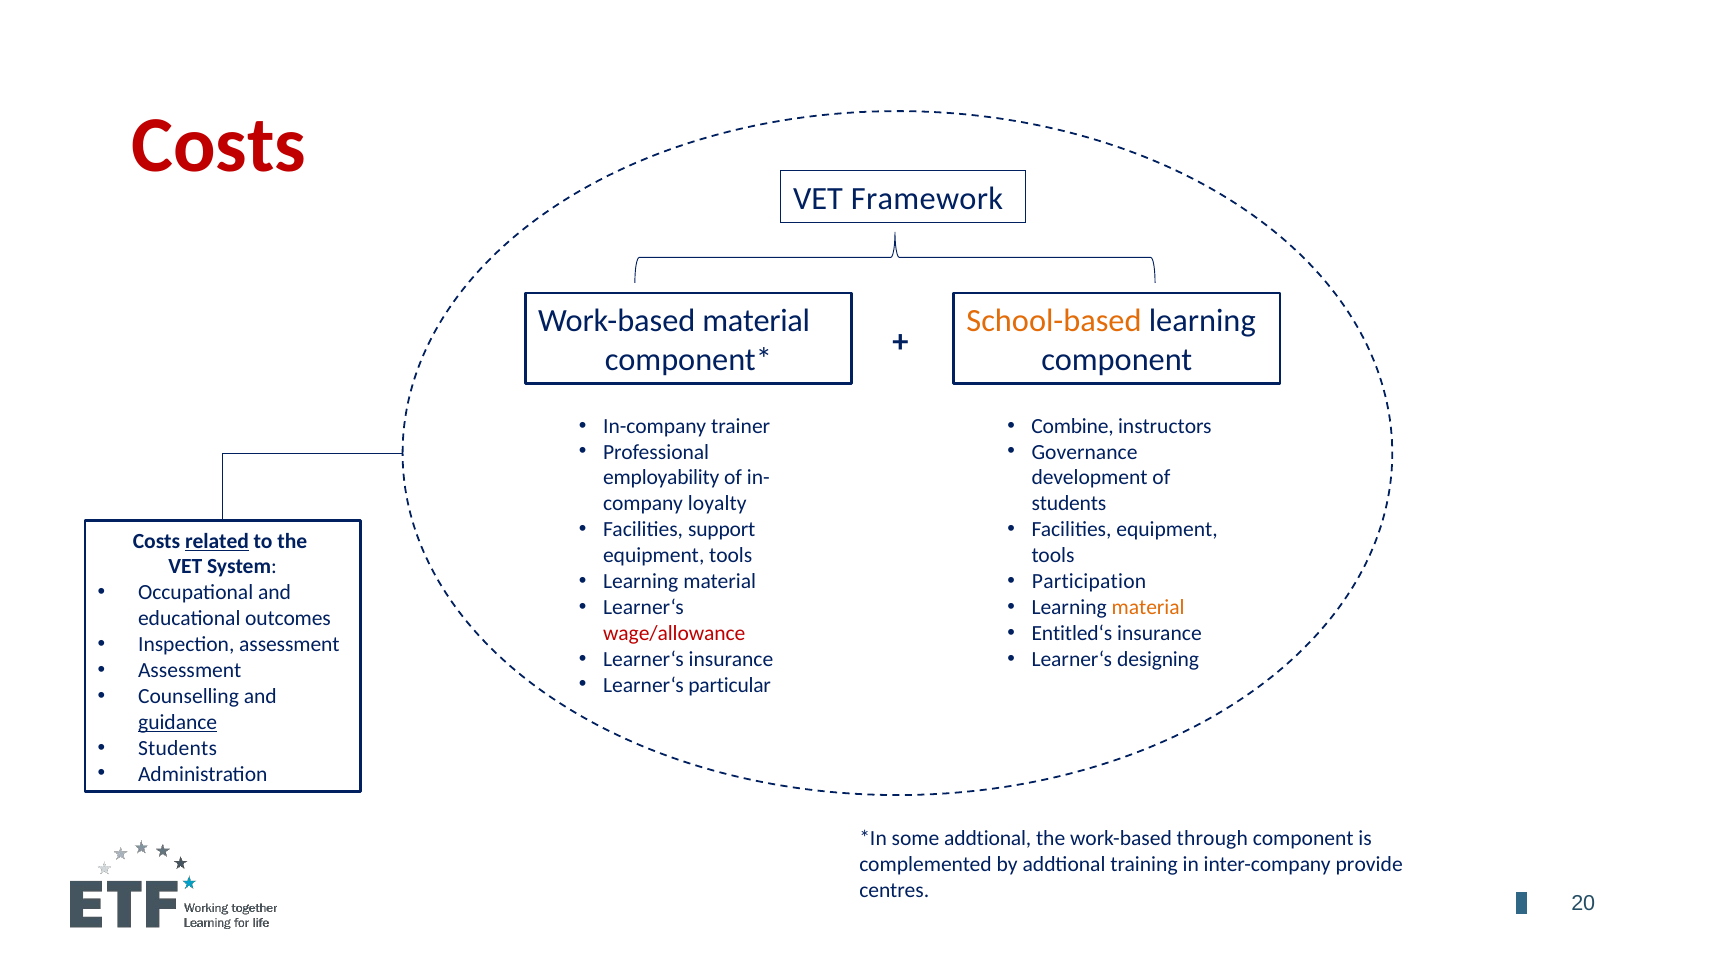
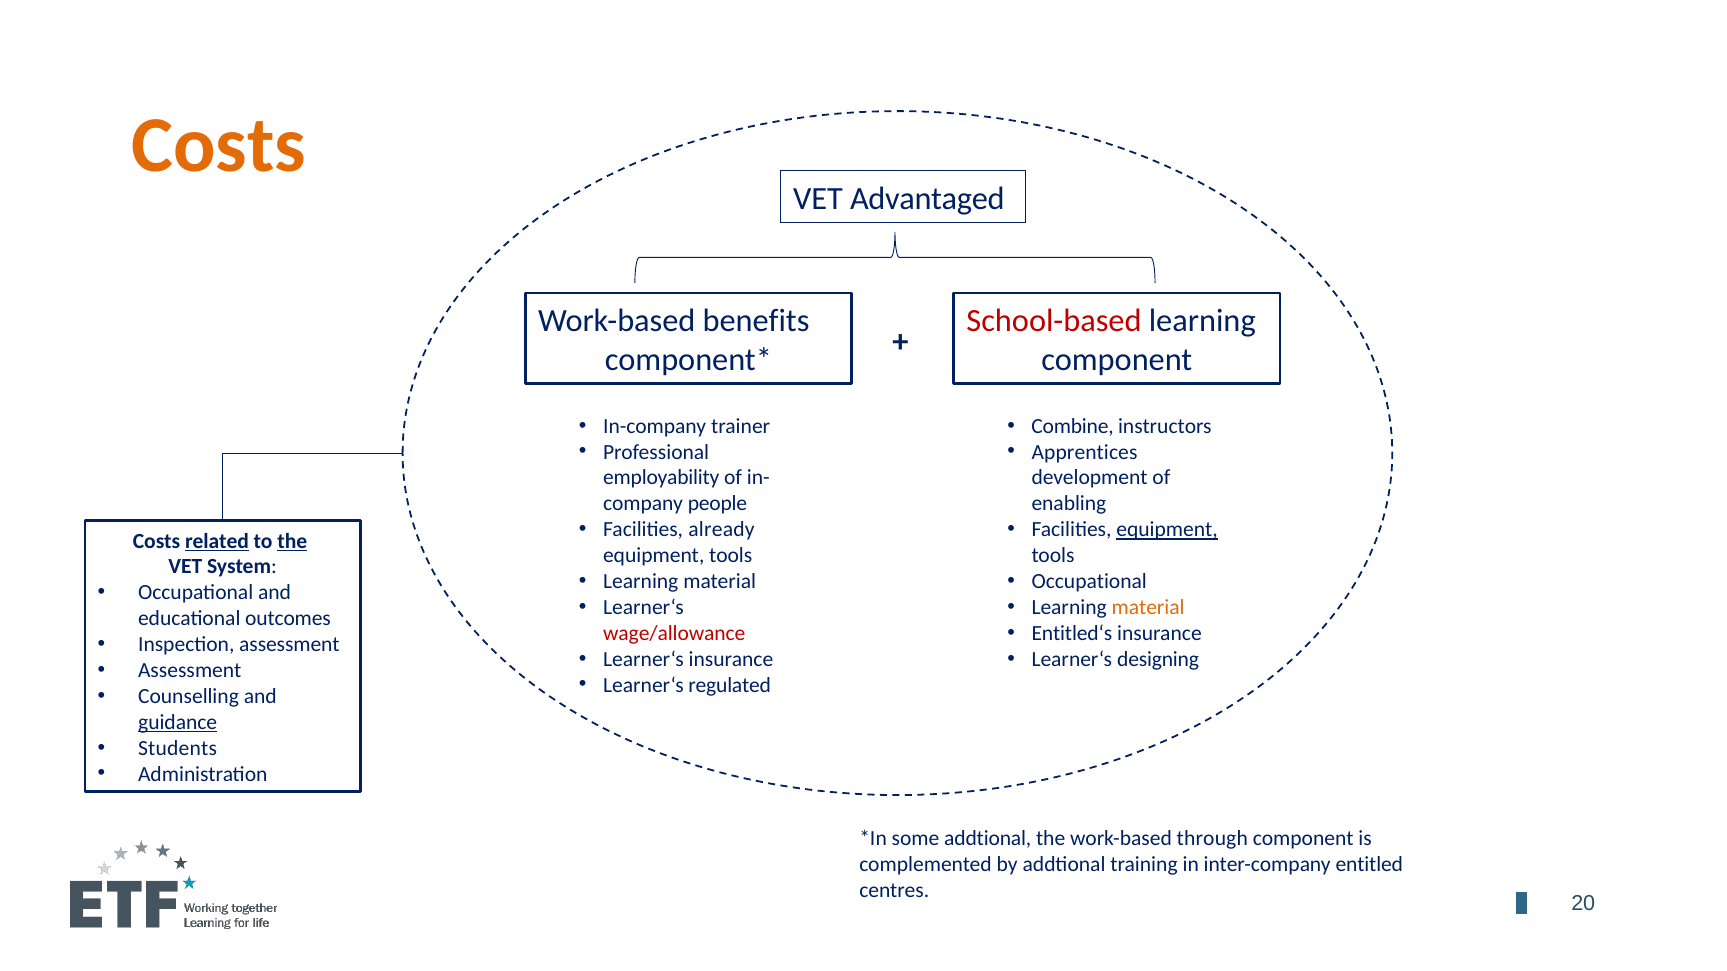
Costs colour: red -> orange (219, 145)
Framework: Framework -> Advantaged (927, 199)
Work-based material: material -> benefits (756, 321)
School-based colour: orange -> red (1054, 321)
Governance: Governance -> Apprentices (1084, 452)
loyalty: loyalty -> people (717, 504)
students: students -> enabling (1069, 504)
support: support -> already (722, 530)
equipment underline: none -> present (1167, 530)
the underline: none -> present (292, 541)
Participation: Participation -> Occupational (1089, 582)
particular: particular -> regulated (730, 685)
provide: provide -> entitled (1369, 865)
